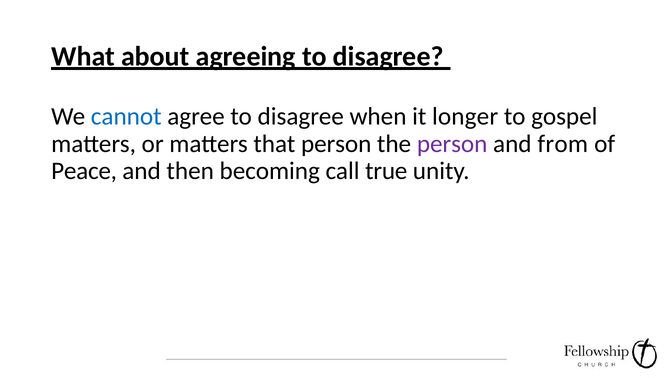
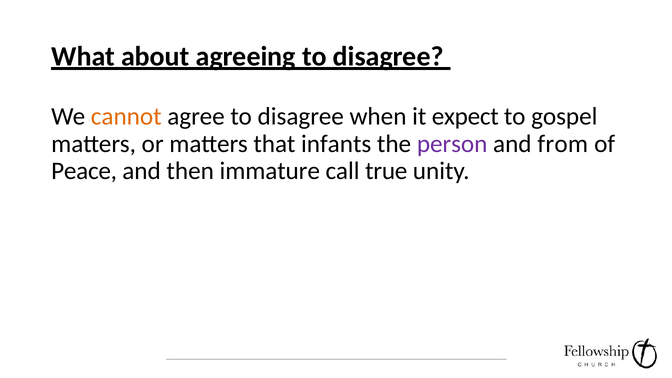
cannot colour: blue -> orange (126, 117)
longer: longer -> expect (465, 117)
that person: person -> infants (336, 144)
becoming: becoming -> immature (270, 171)
